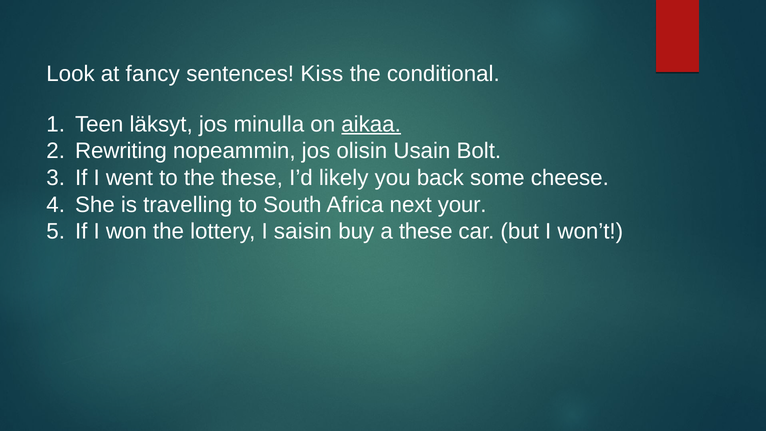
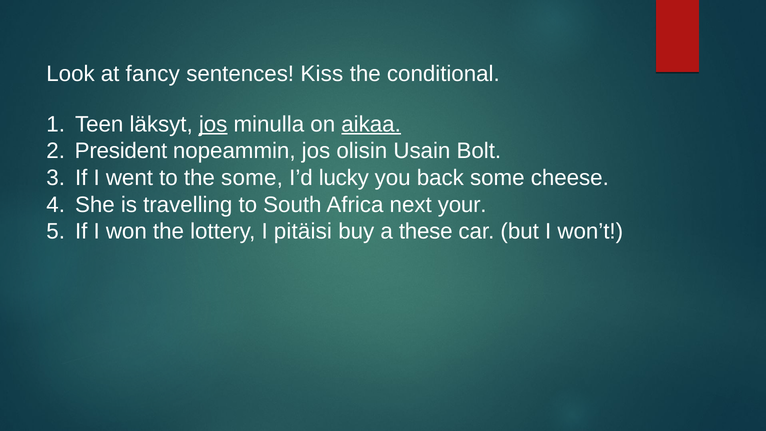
jos underline: none -> present (213, 124)
Rewriting: Rewriting -> President (121, 151)
the these: these -> some (252, 178)
likely: likely -> lucky (344, 178)
saisin: saisin -> pitäisi (303, 231)
